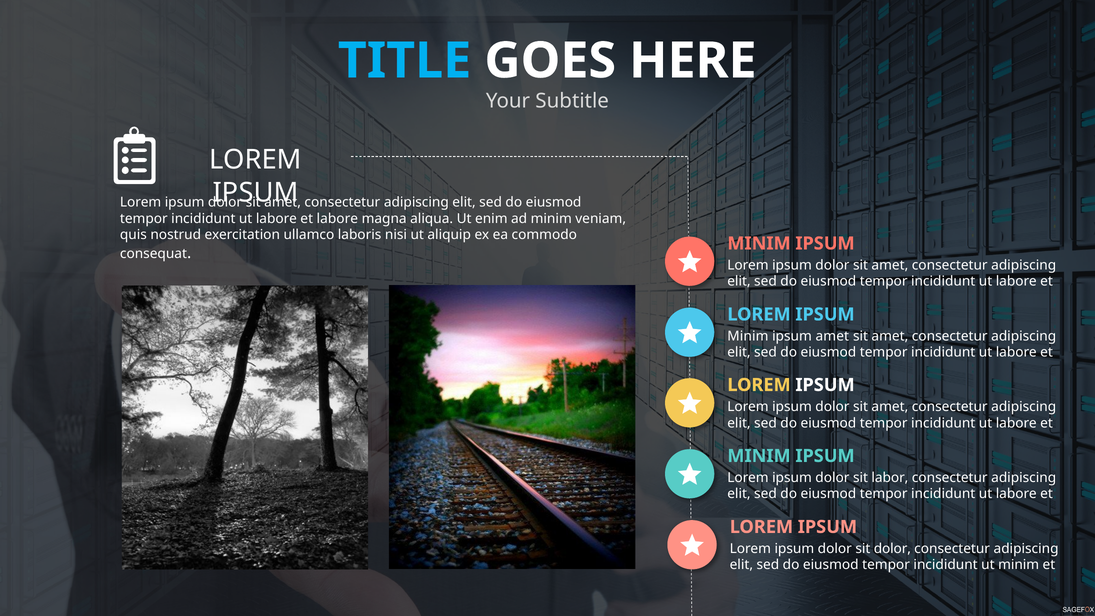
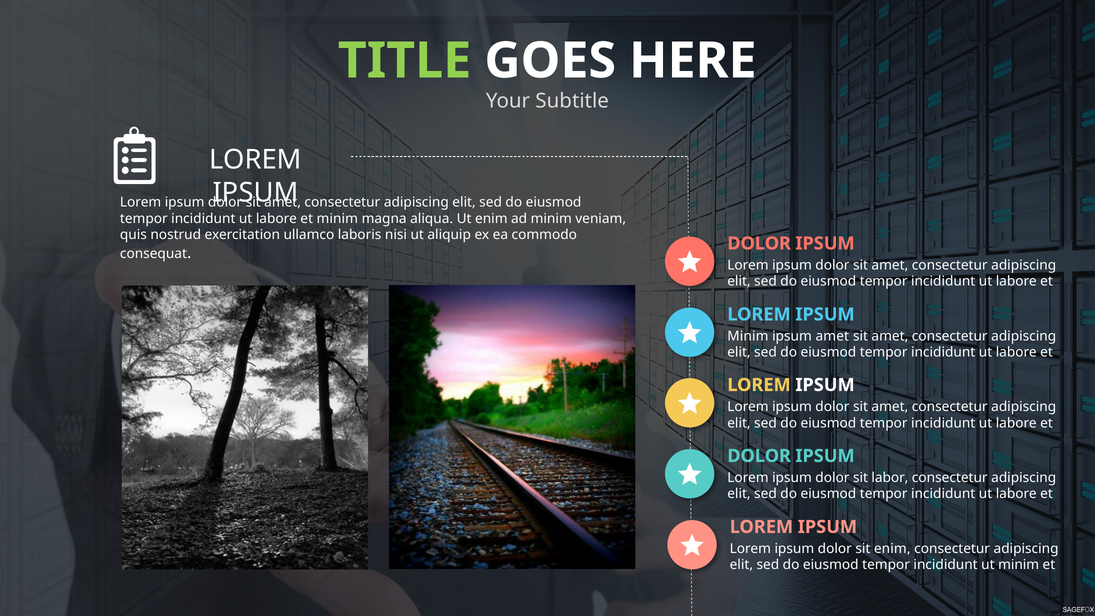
TITLE colour: light blue -> light green (405, 61)
et labore: labore -> minim (337, 218)
MINIM: MINIM -> DOLOR (759, 243)
MINIM: MINIM -> DOLOR (759, 456)
sit dolor: dolor -> enim (892, 548)
